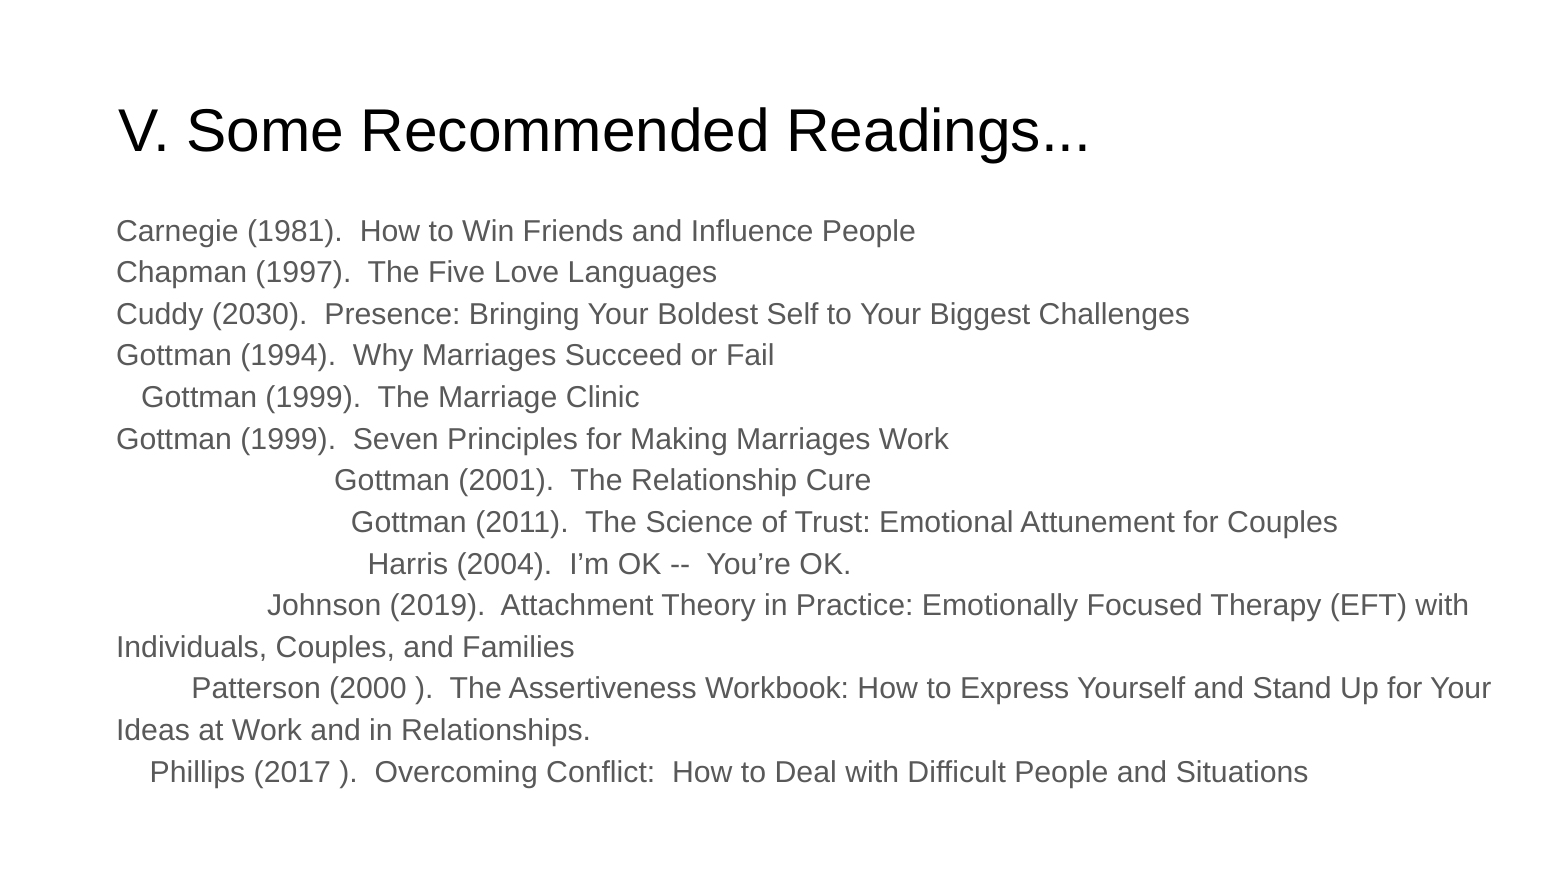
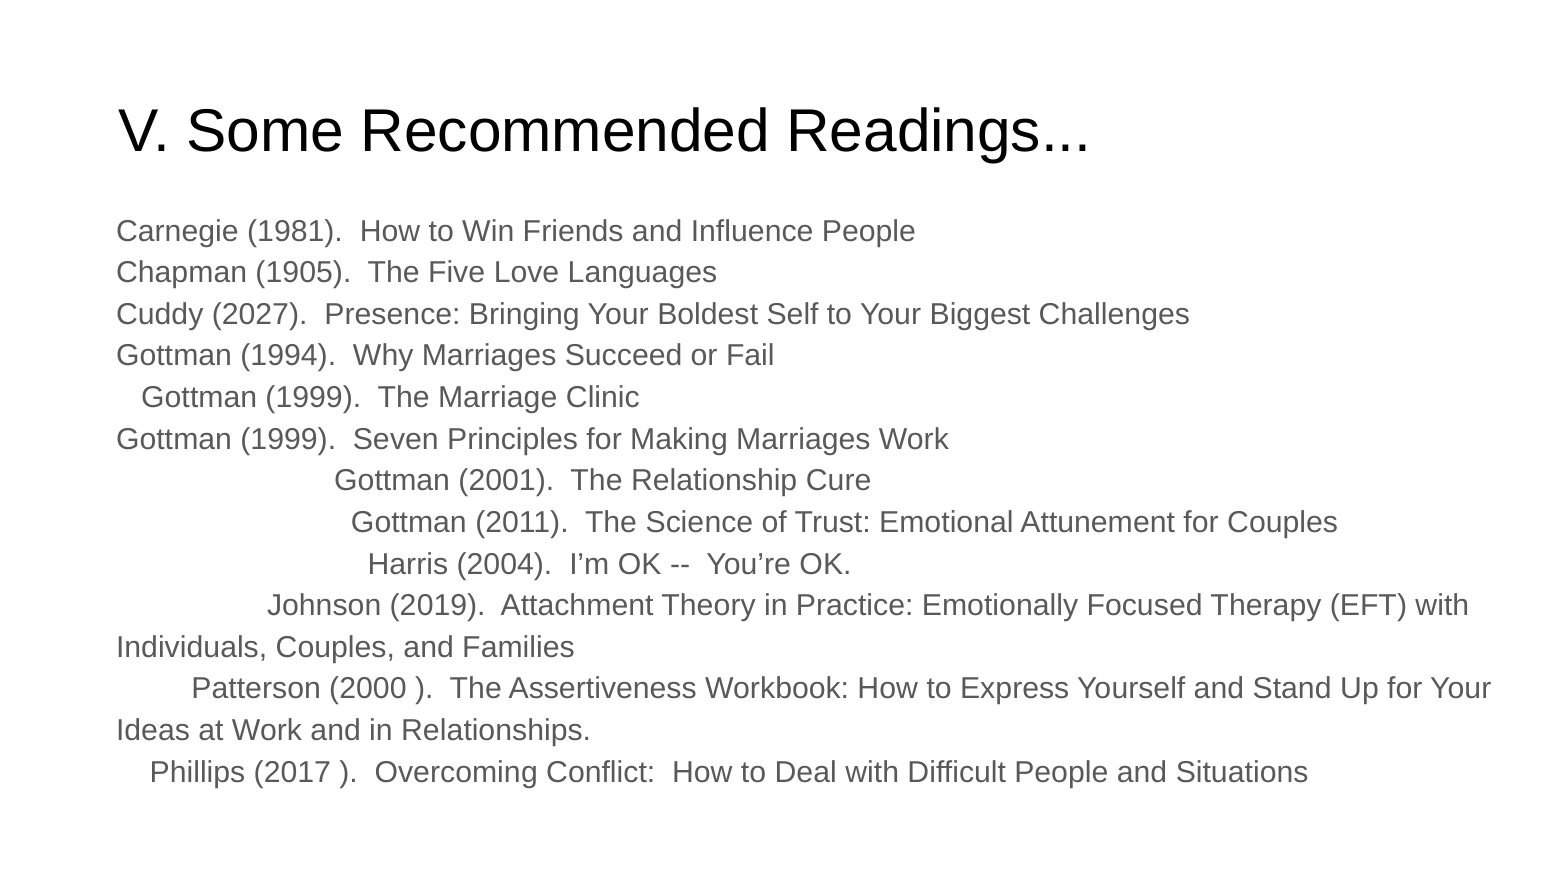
1997: 1997 -> 1905 (303, 273)
2030: 2030 -> 2027 (260, 315)
